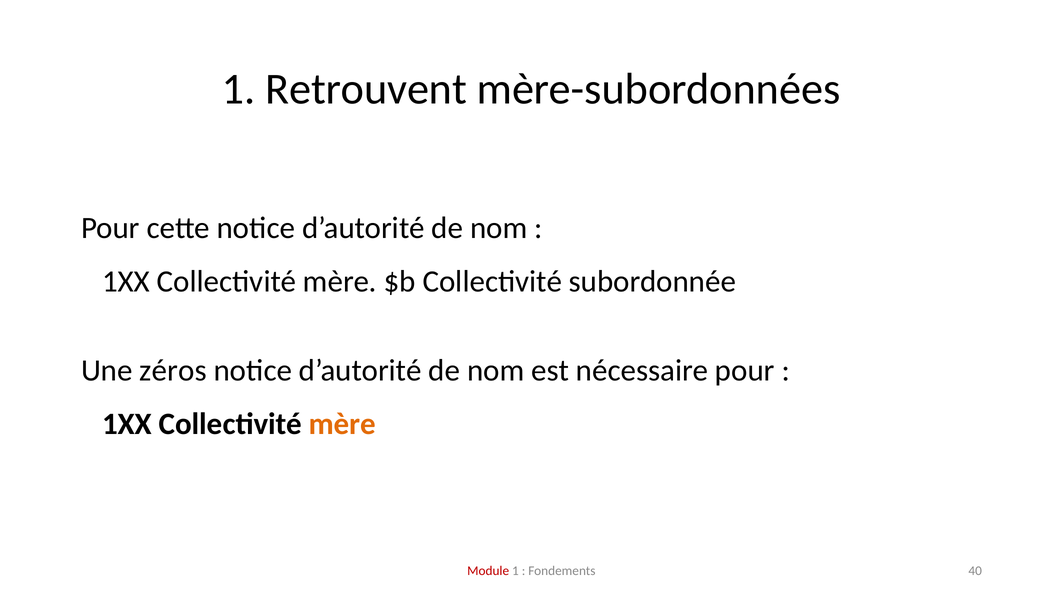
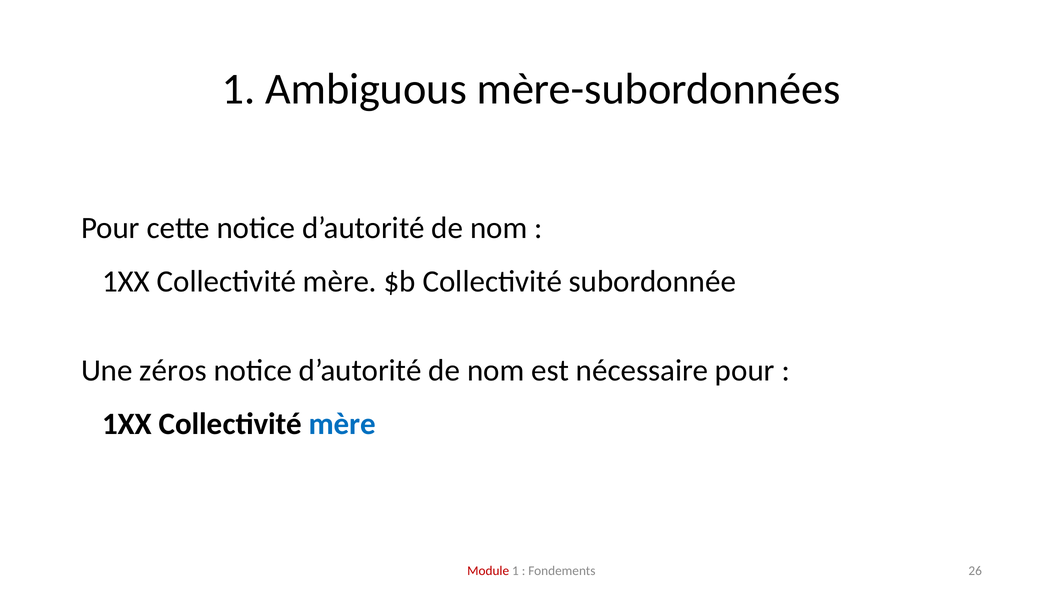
Retrouvent: Retrouvent -> Ambiguous (366, 89)
mère colour: orange -> blue (342, 424)
40: 40 -> 26 (975, 571)
